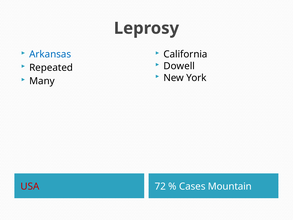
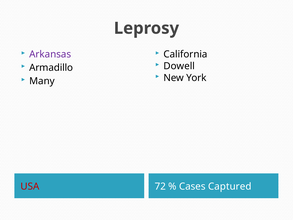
Arkansas colour: blue -> purple (50, 54)
Repeated: Repeated -> Armadillo (51, 68)
Mountain: Mountain -> Captured (230, 186)
